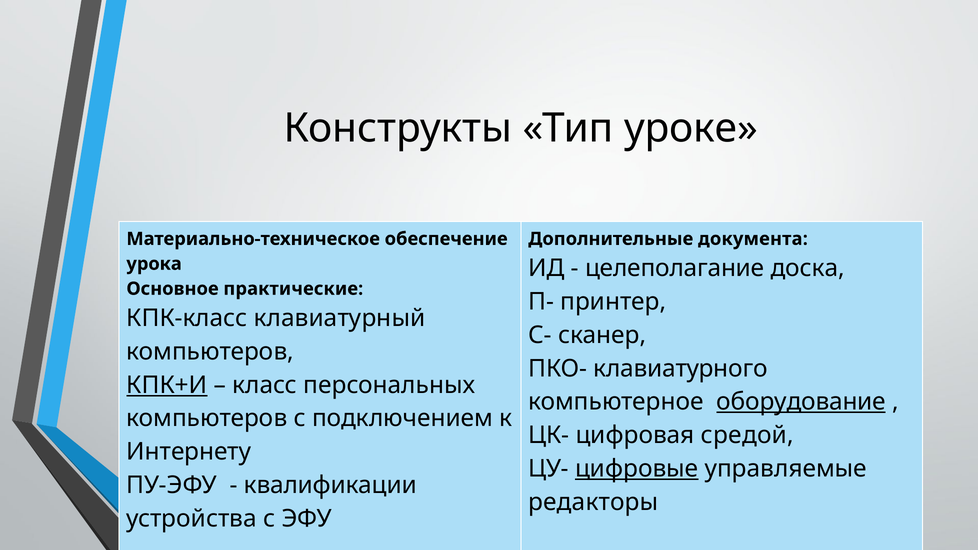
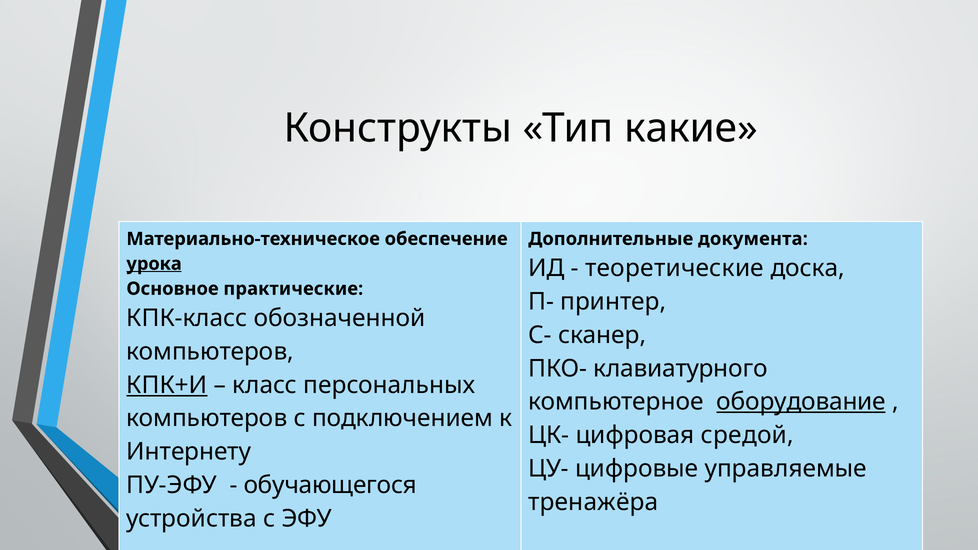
уроке: уроке -> какие (691, 128)
урока underline: none -> present (154, 264)
целеполагание: целеполагание -> теоретические (675, 268)
клавиатурный: клавиатурный -> обозначенной (340, 318)
цифровые underline: present -> none (637, 469)
квалификации: квалификации -> обучающегося (330, 485)
редакторы: редакторы -> тренажёра (593, 502)
